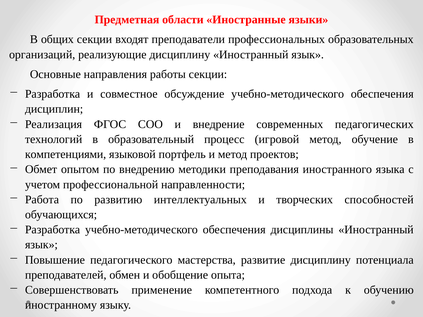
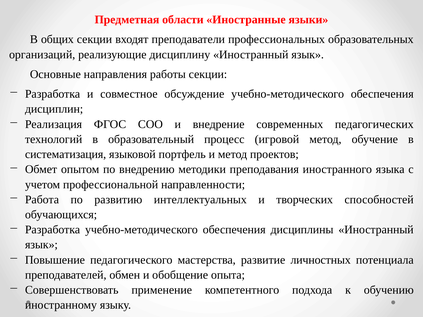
компетенциями: компетенциями -> систематизация (66, 154)
развитие дисциплину: дисциплину -> личностных (321, 260)
